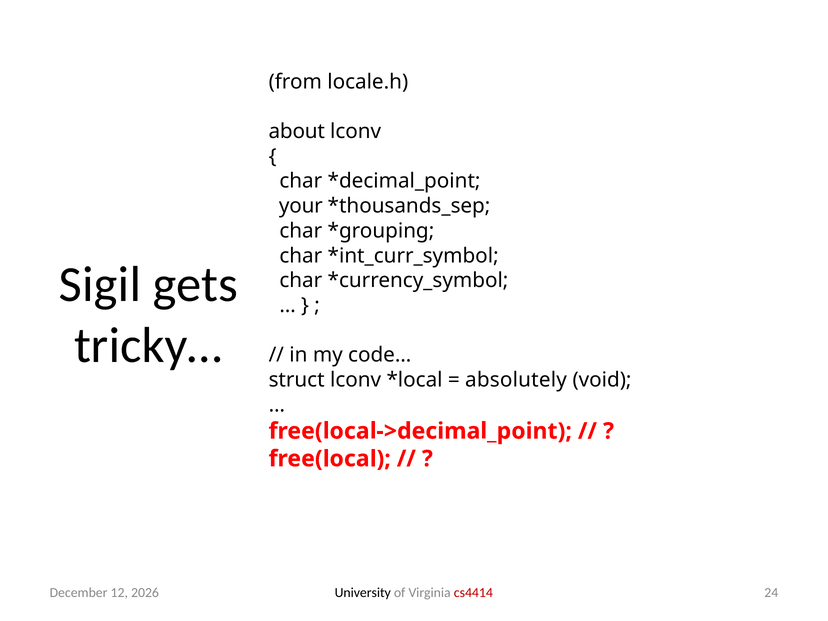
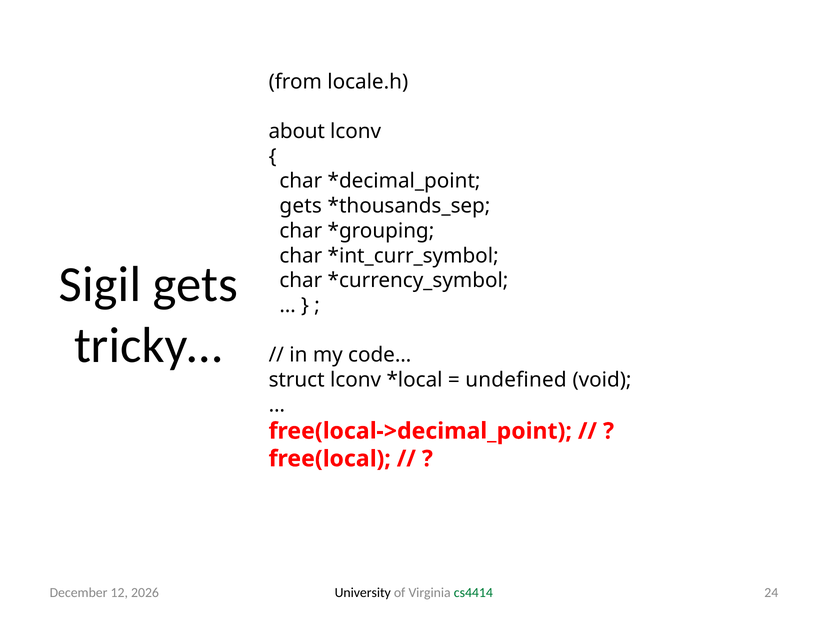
your: your -> gets (301, 206)
absolutely: absolutely -> undefined (516, 380)
cs4414 colour: red -> green (473, 593)
